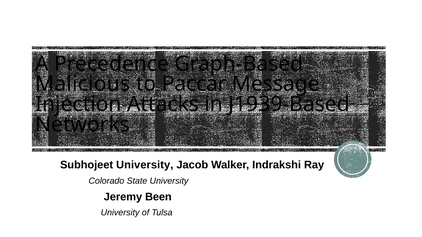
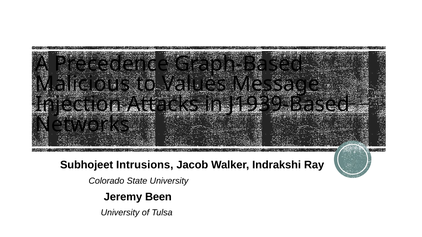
Paccar: Paccar -> Values (194, 84)
Subhojeet University: University -> Intrusions (145, 165)
